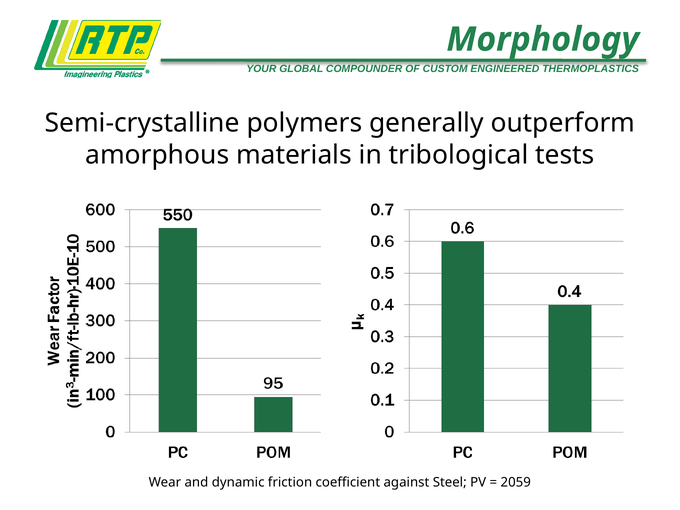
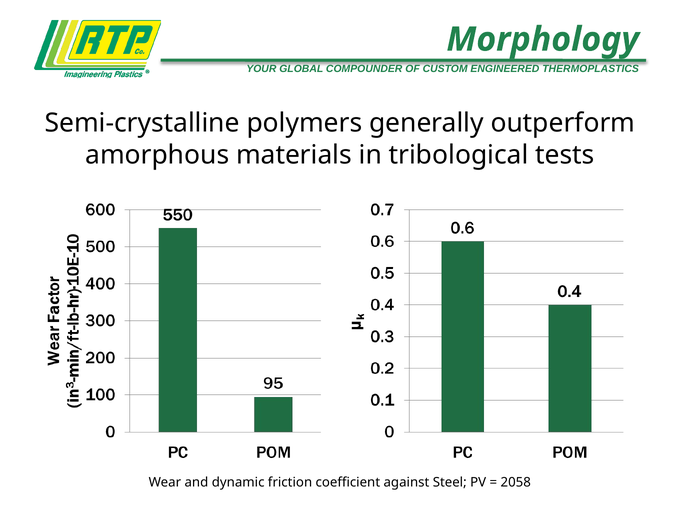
2059: 2059 -> 2058 (516, 483)
